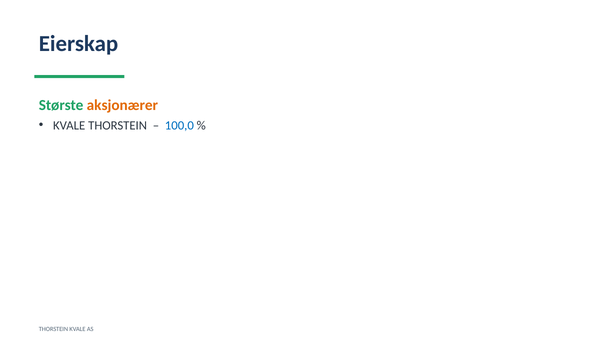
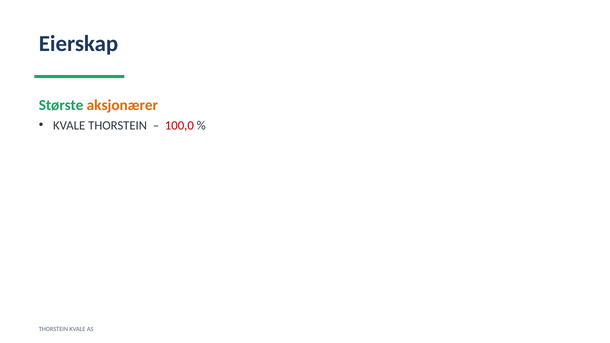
100,0 colour: blue -> red (179, 125)
